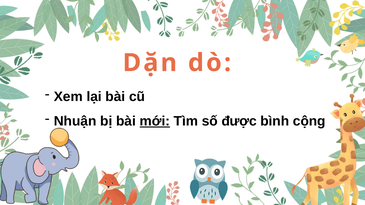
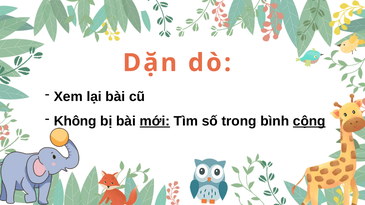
Nhuận: Nhuận -> Không (75, 121)
được: được -> trong (239, 121)
cộng underline: none -> present (309, 121)
